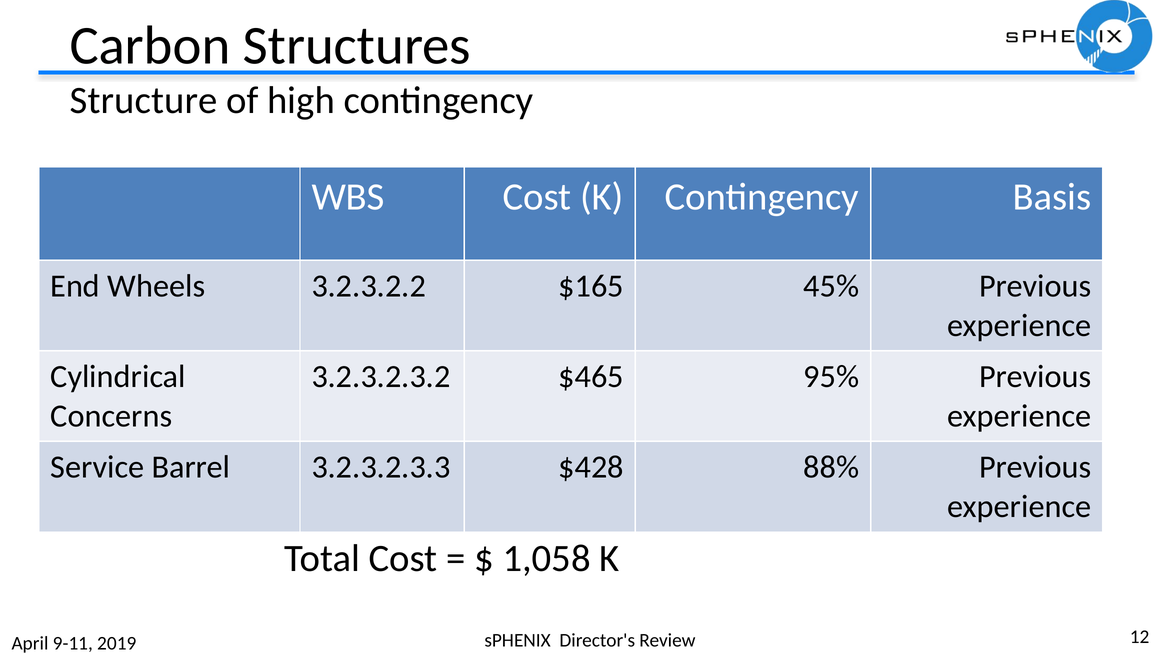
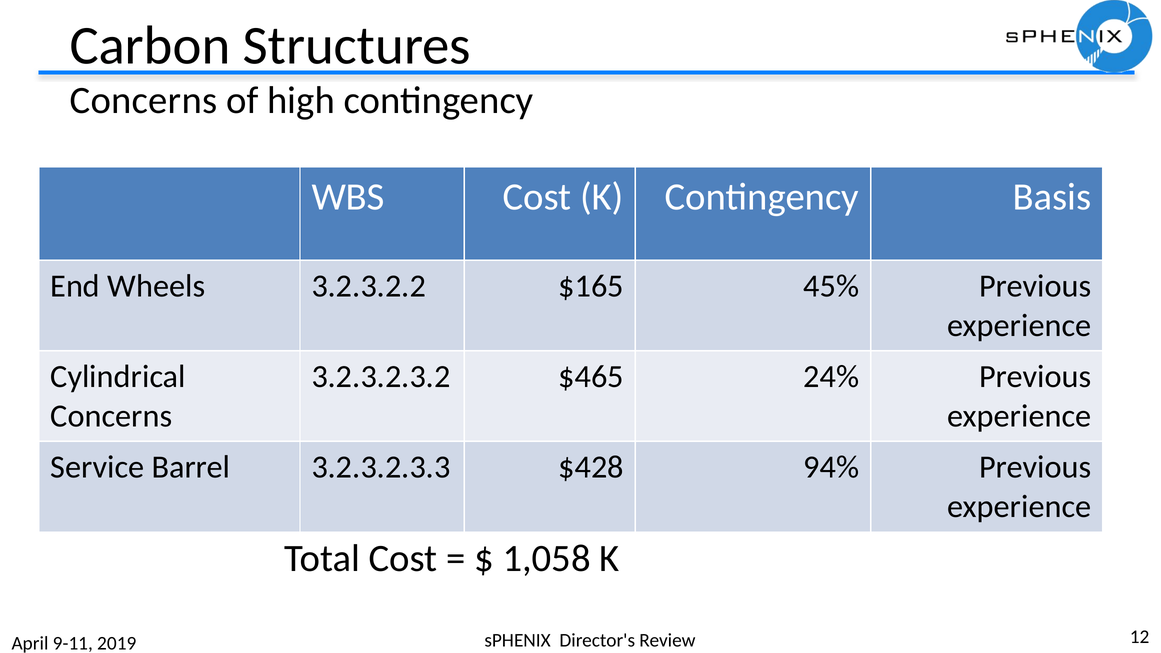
Structure: Structure -> Concerns (143, 101)
95%: 95% -> 24% (831, 377)
88%: 88% -> 94% (831, 467)
